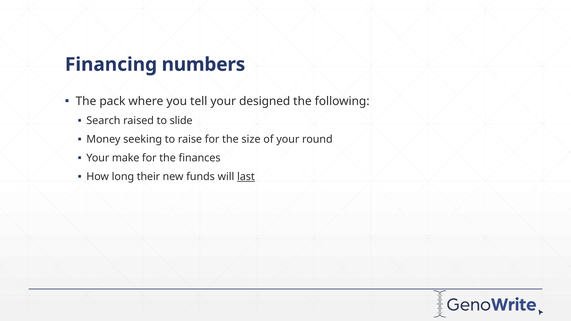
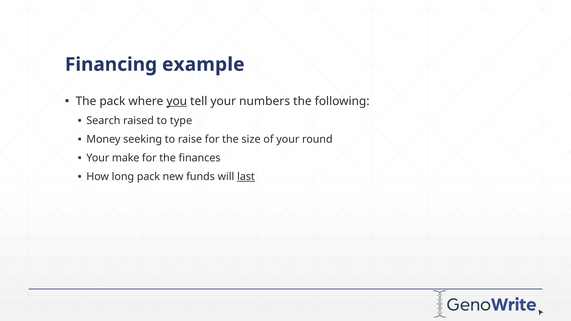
numbers: numbers -> example (203, 65)
you underline: none -> present (177, 101)
designed: designed -> numbers (265, 101)
slide: slide -> type (181, 121)
long their: their -> pack (148, 177)
